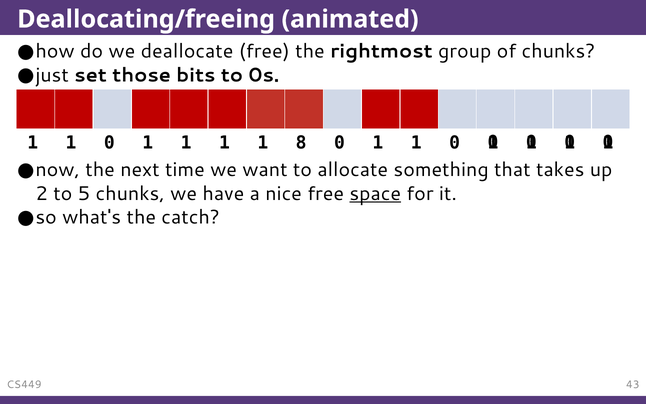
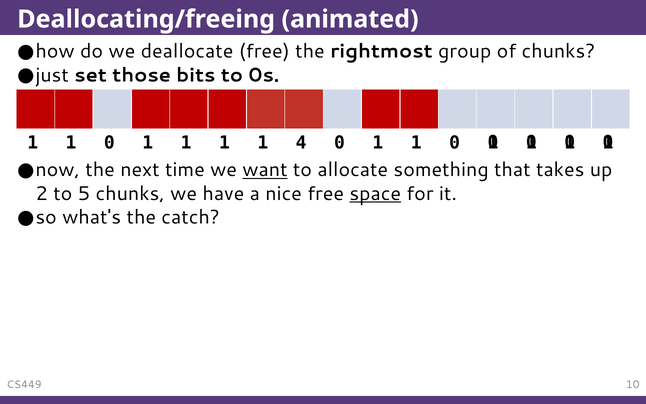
8: 8 -> 4 (301, 143)
want underline: none -> present (265, 170)
43: 43 -> 10 (633, 385)
